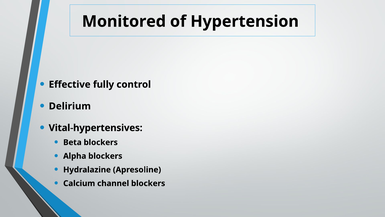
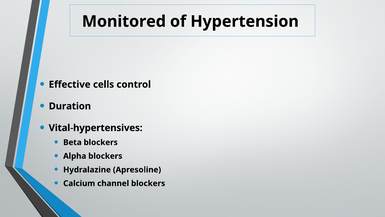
fully: fully -> cells (104, 84)
Delirium: Delirium -> Duration (70, 106)
